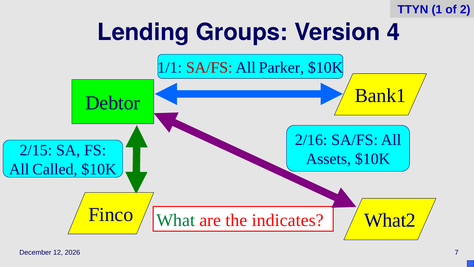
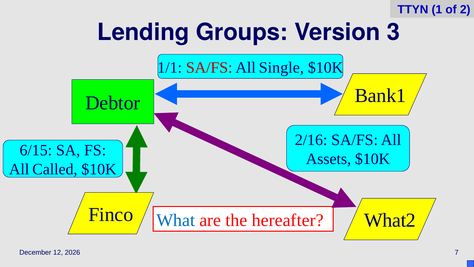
4: 4 -> 3 (394, 32)
Parker: Parker -> Single (281, 67)
2/15: 2/15 -> 6/15 (36, 150)
What colour: green -> blue (176, 220)
indicates: indicates -> hereafter (288, 220)
